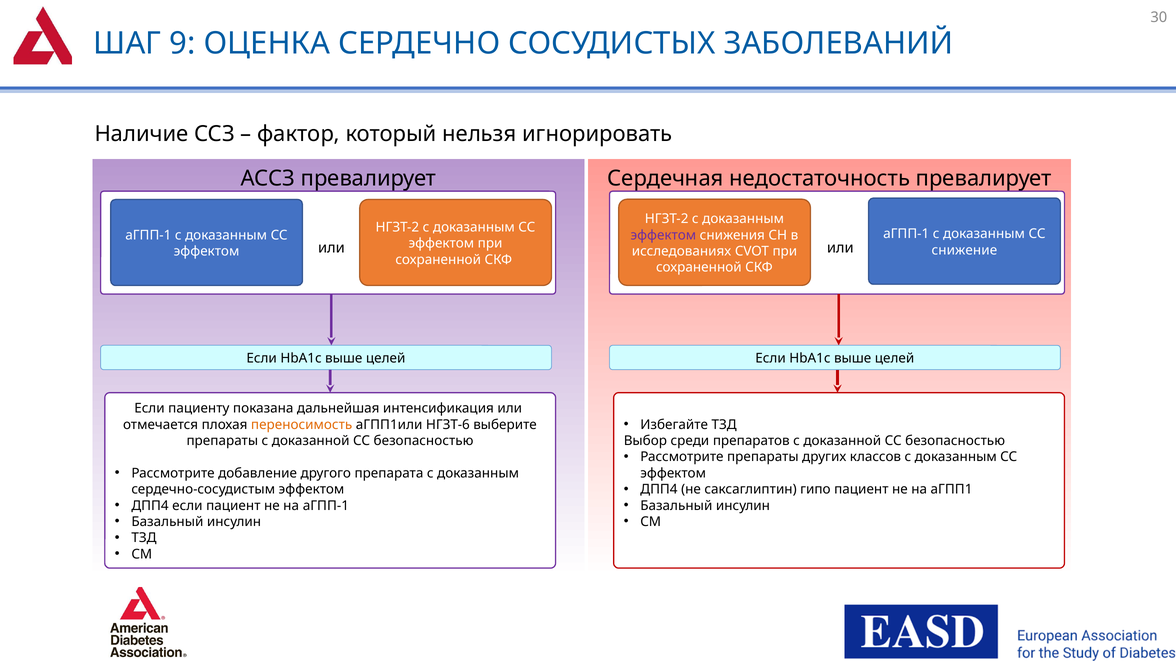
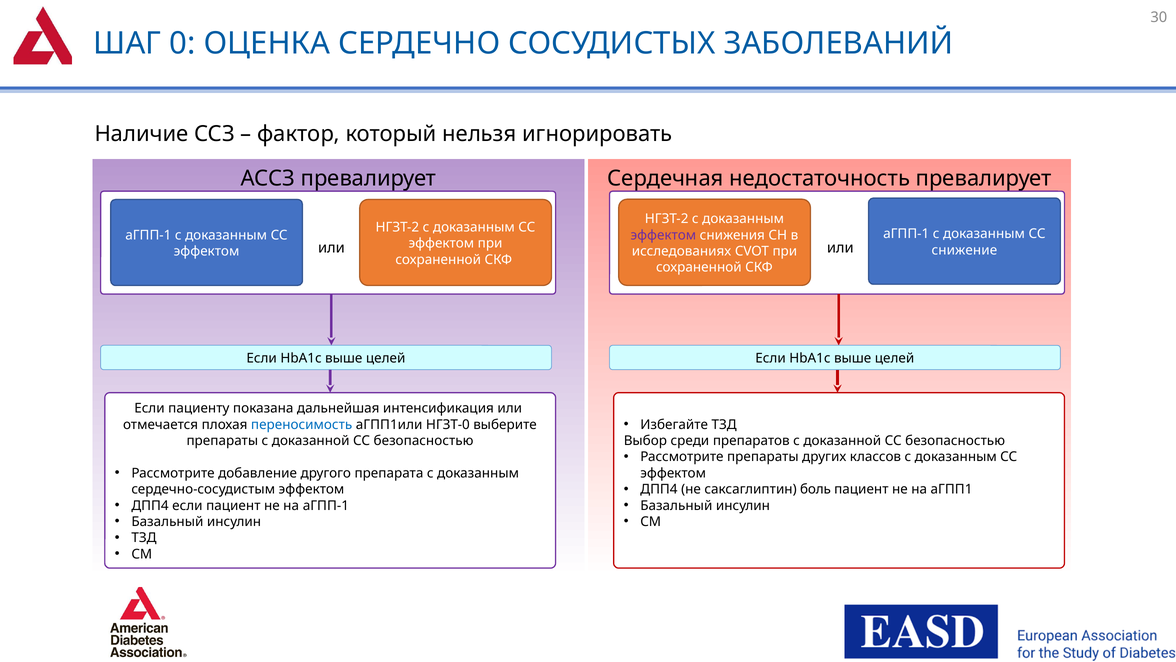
9: 9 -> 0 (182, 43)
переносимость colour: orange -> blue (302, 424)
НГЗТ-6: НГЗТ-6 -> НГЗТ-0 (448, 424)
гипо: гипо -> боль (815, 489)
